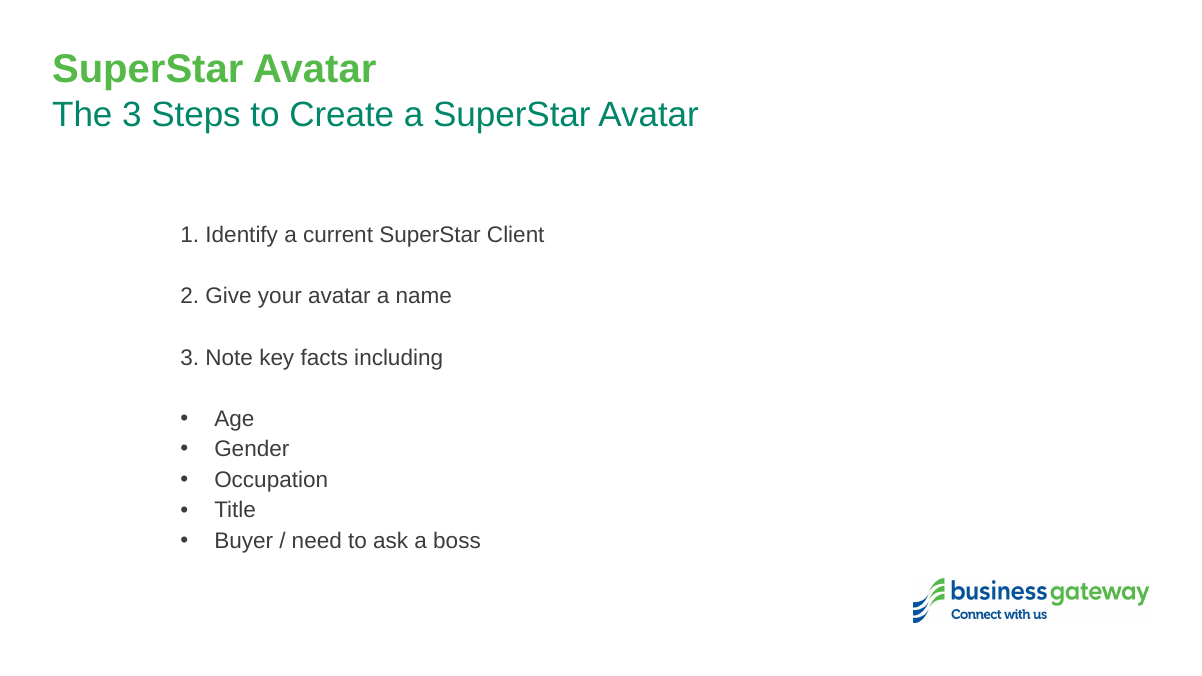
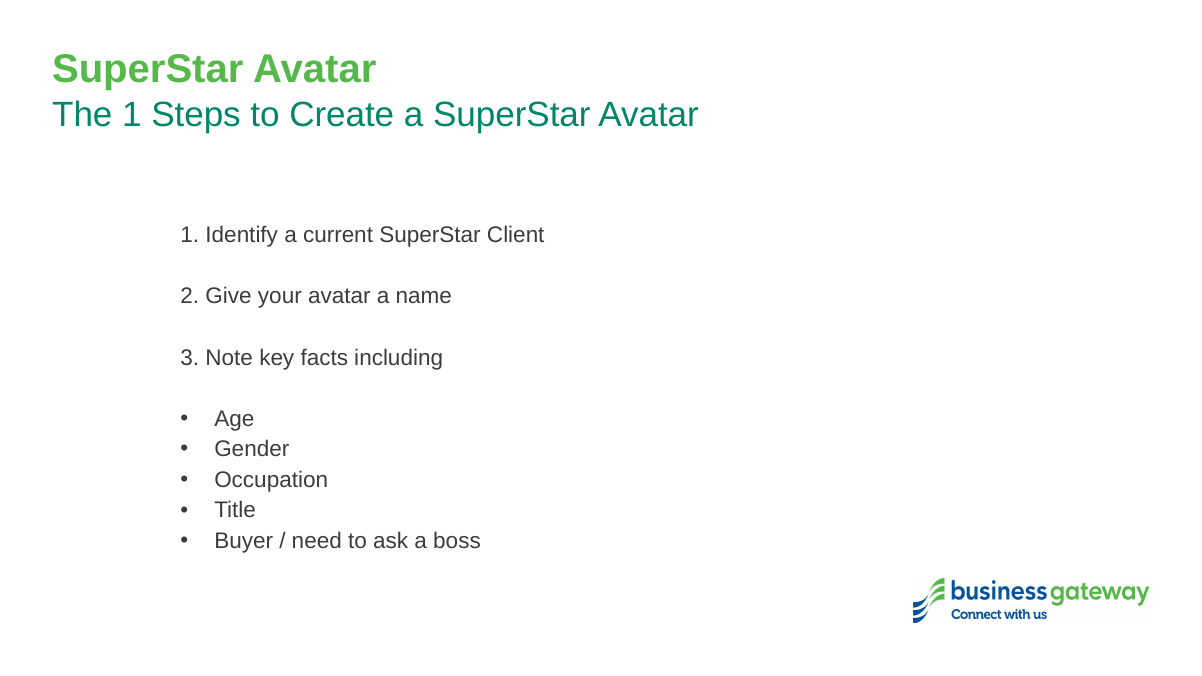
The 3: 3 -> 1 (132, 115)
